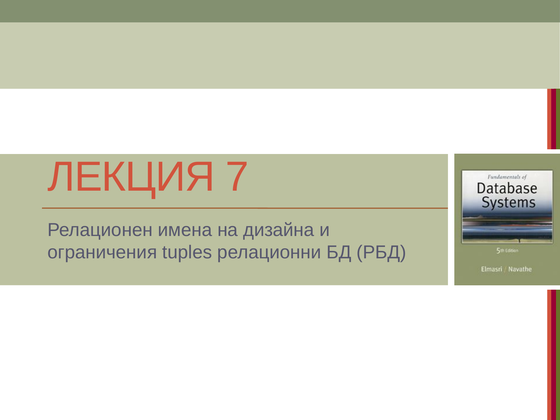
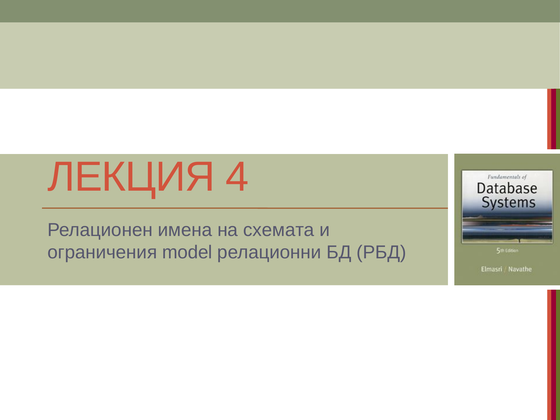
7: 7 -> 4 (237, 177)
дизайна: дизайна -> схемата (279, 230)
tuples: tuples -> model (187, 252)
